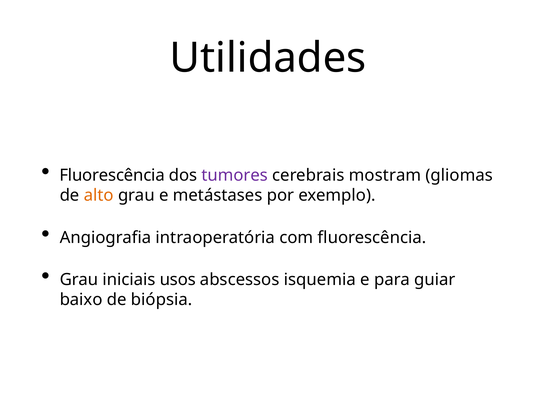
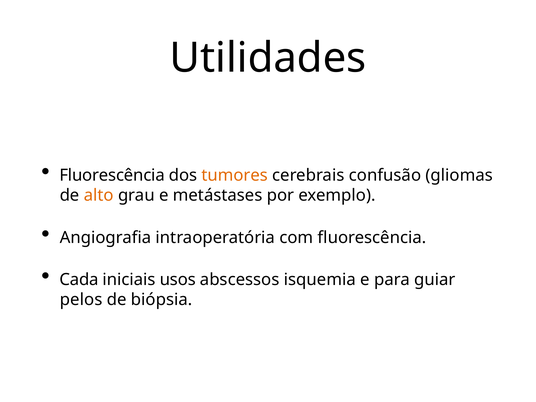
tumores colour: purple -> orange (235, 175)
mostram: mostram -> confusão (385, 175)
Grau: Grau -> Cada (79, 280)
baixo: baixo -> pelos (81, 300)
